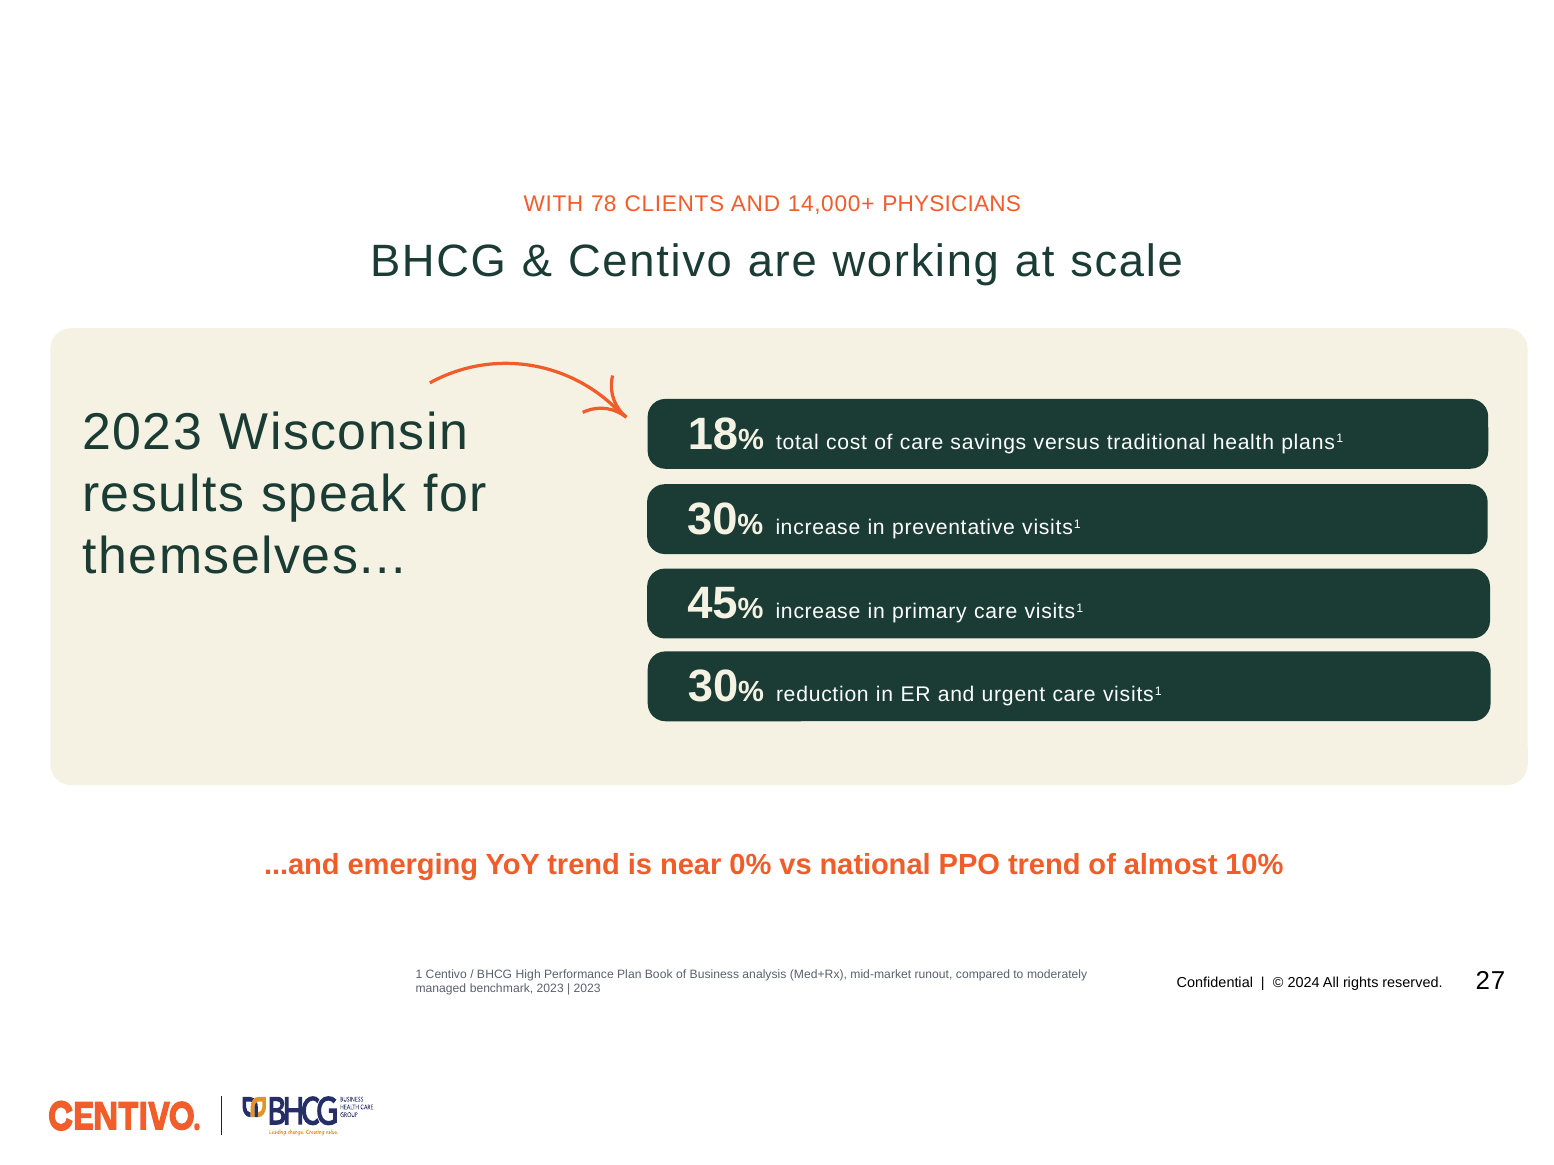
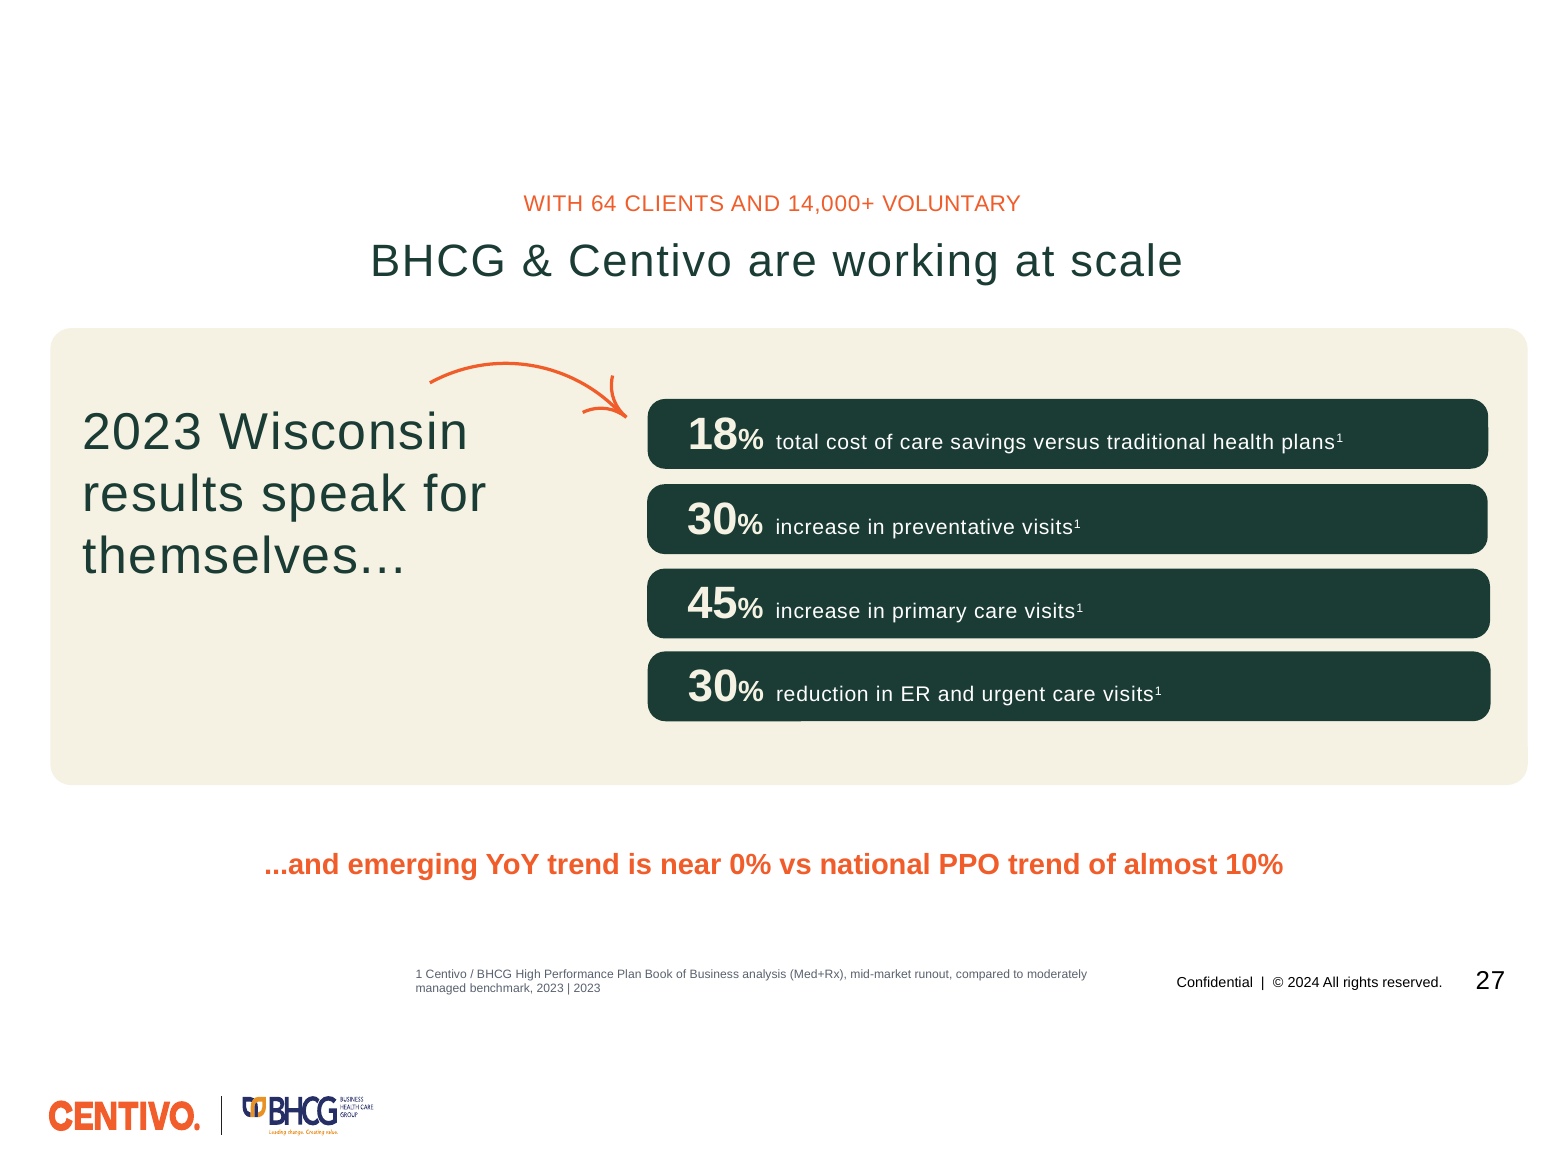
78: 78 -> 64 (604, 204)
PHYSICIANS: PHYSICIANS -> VOLUNTARY (952, 204)
